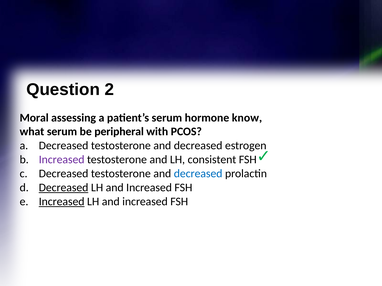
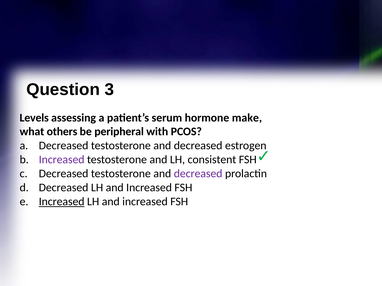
2: 2 -> 3 (109, 90)
Moral: Moral -> Levels (34, 118)
know: know -> make (247, 118)
what serum: serum -> others (62, 132)
decreased colour: blue -> purple (198, 174)
Decreased underline: present -> none (64, 188)
